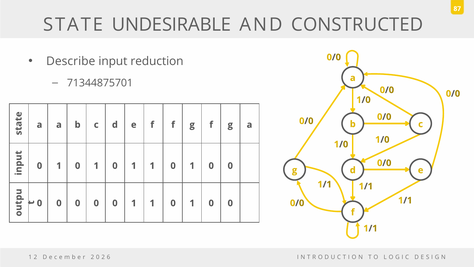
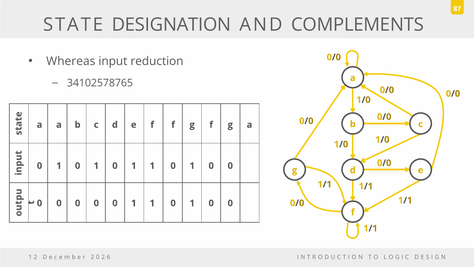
UNDESIRABLE: UNDESIRABLE -> DESIGNATION (171, 25)
CONSTRUCTED: CONSTRUCTED -> COMPLEMENTS (357, 25)
Describe: Describe -> Whereas (71, 61)
71344875701: 71344875701 -> 34102578765 (100, 83)
